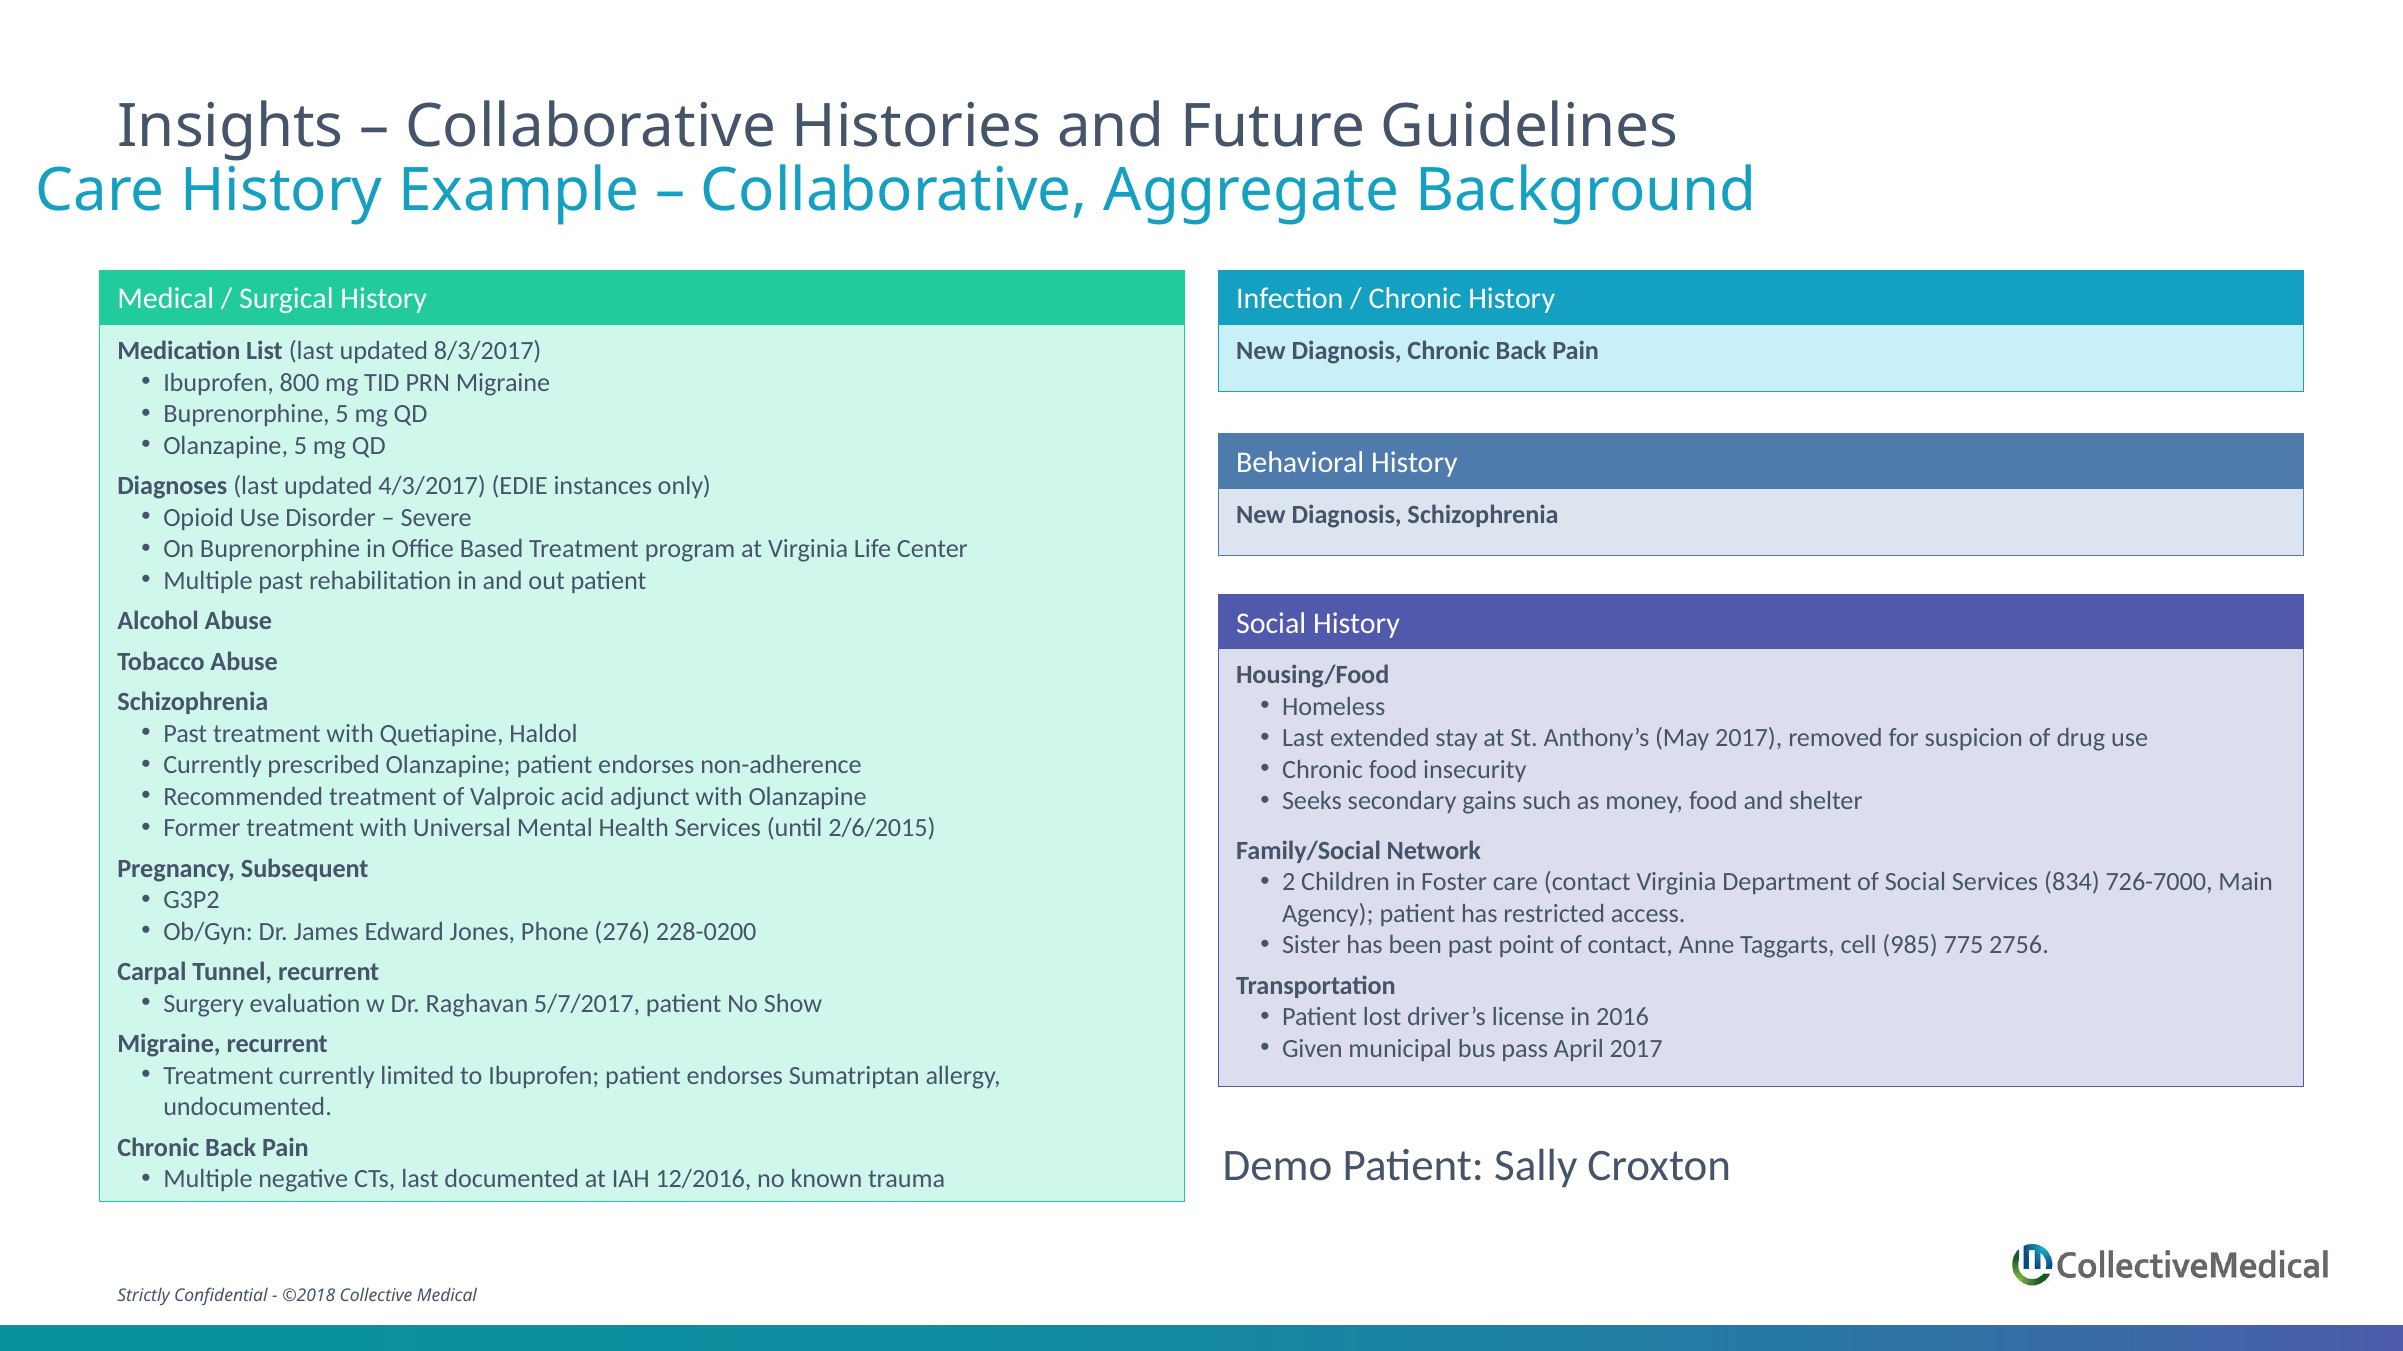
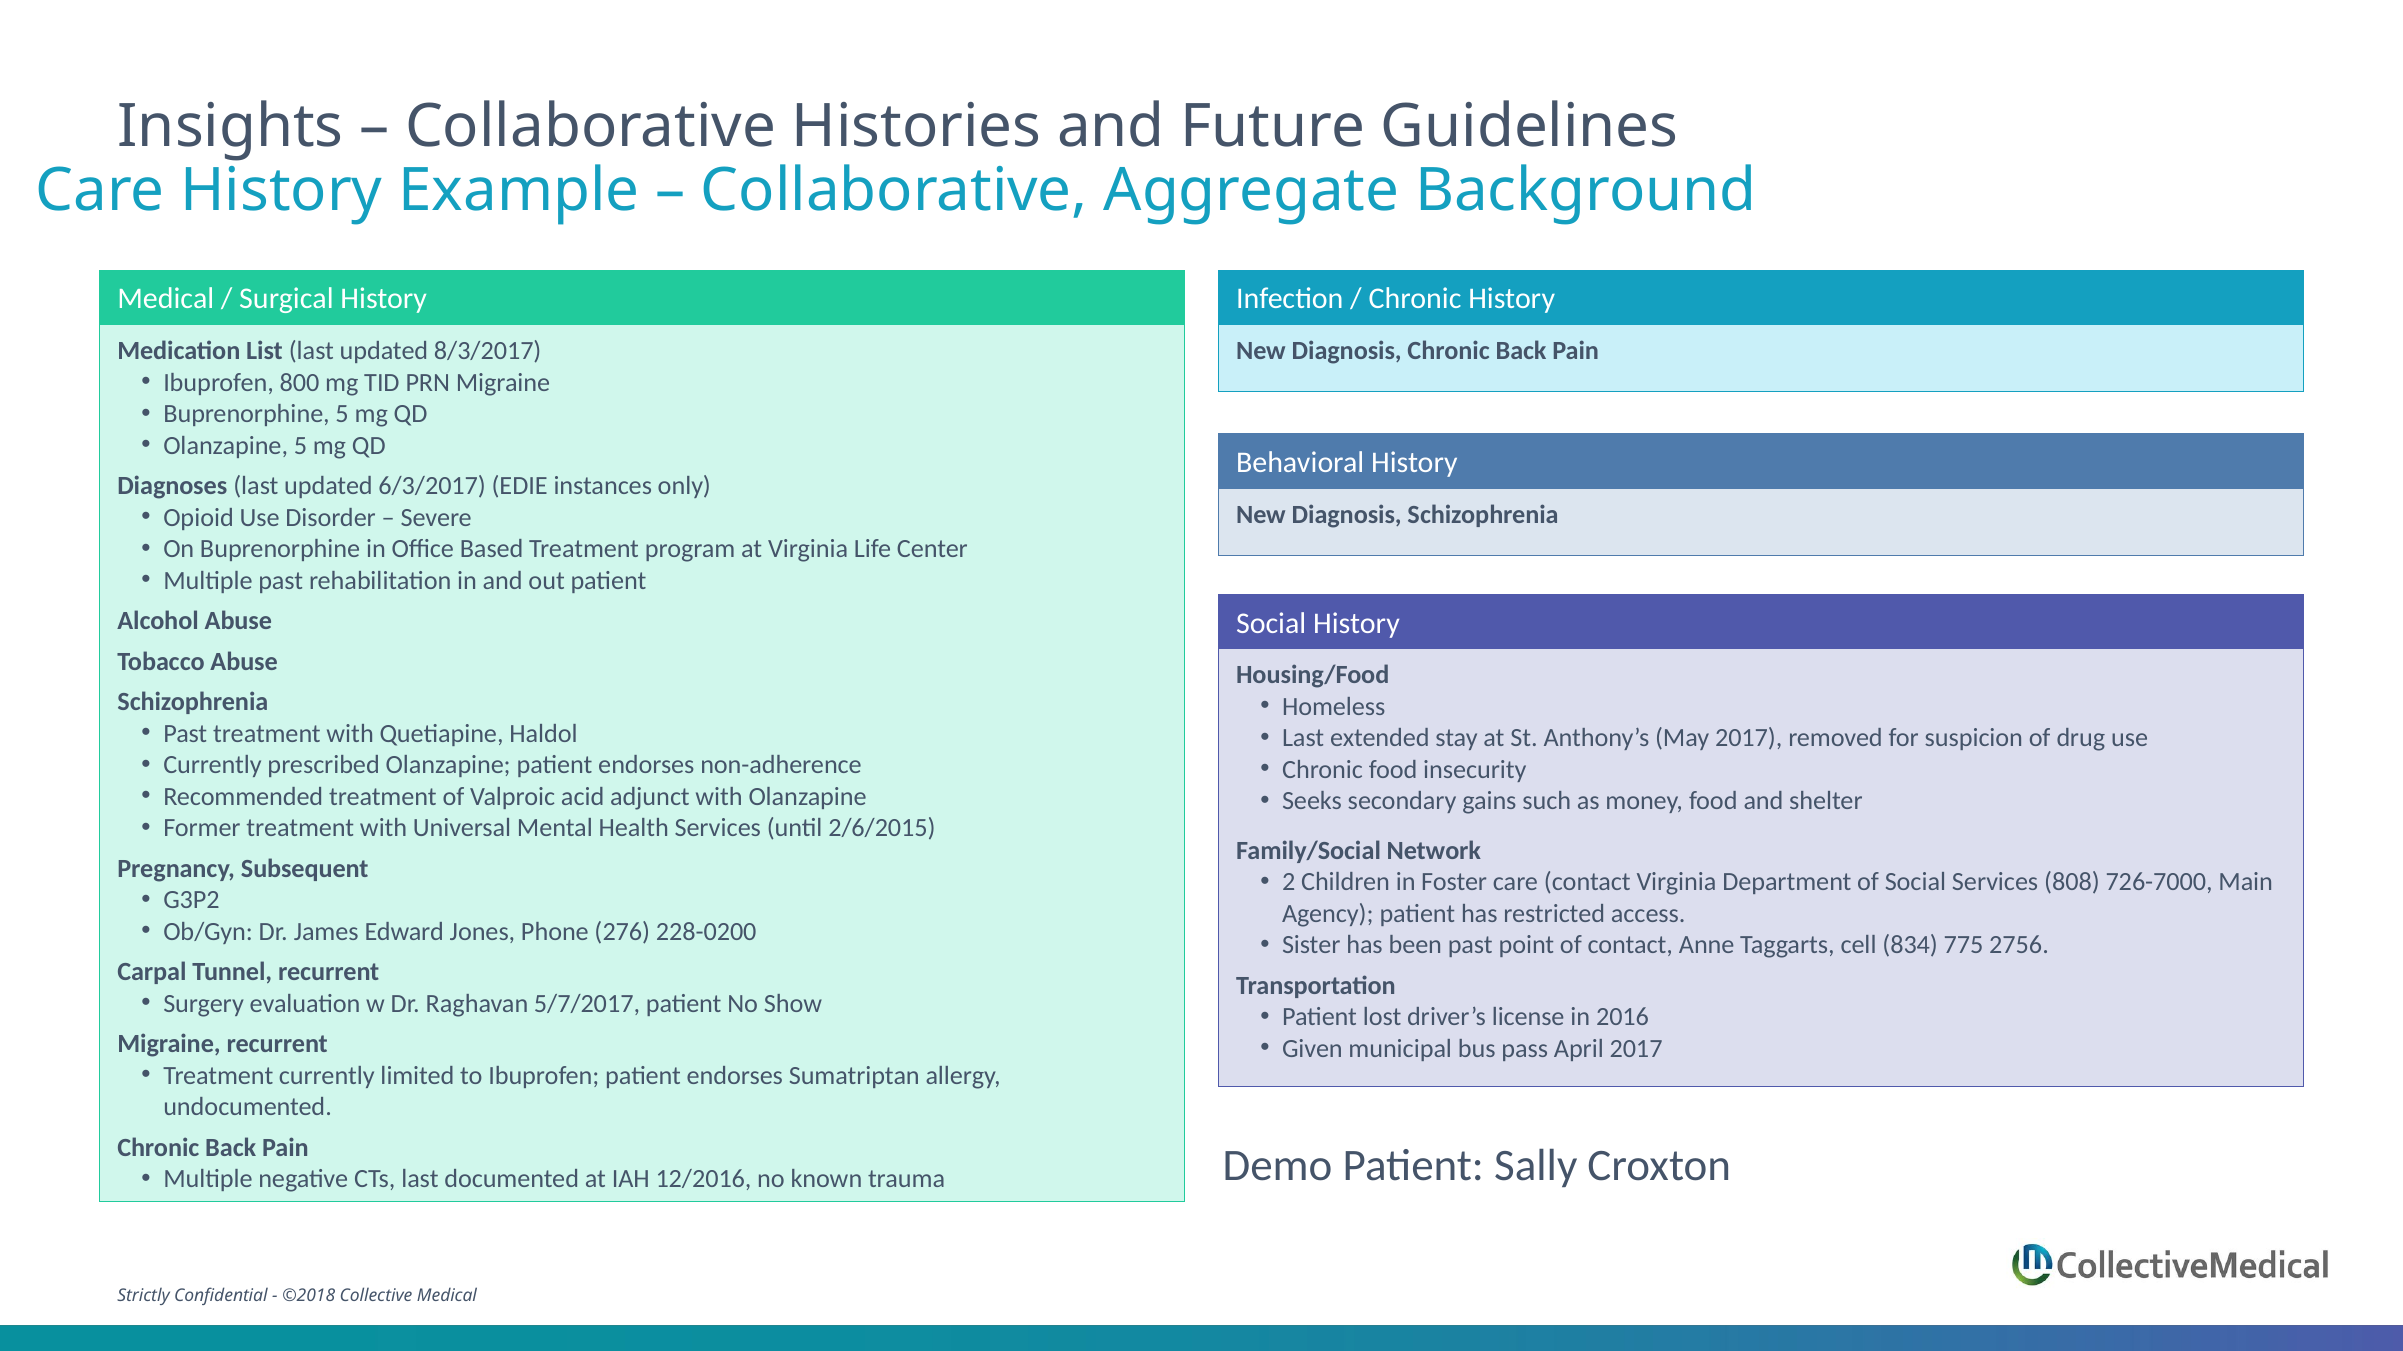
4/3/2017: 4/3/2017 -> 6/3/2017 (432, 486)
834: 834 -> 808 (2072, 883)
985: 985 -> 834 (1910, 946)
